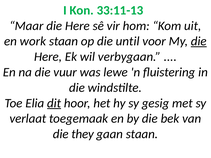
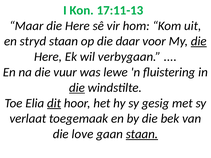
33:11-13: 33:11-13 -> 17:11-13 (120, 10)
work: work -> stryd (33, 41)
until: until -> daar (128, 41)
die underline: none -> present (77, 88)
they: they -> love (82, 134)
staan underline: none -> present (142, 134)
